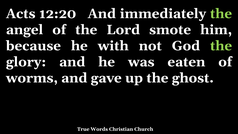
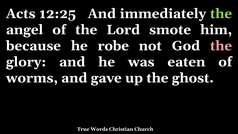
12:20: 12:20 -> 12:25 (58, 14)
with: with -> robe (113, 46)
the colour: light green -> pink (221, 46)
